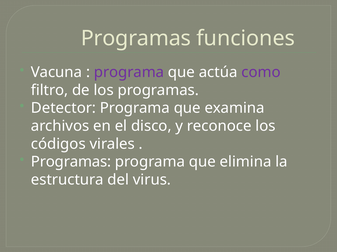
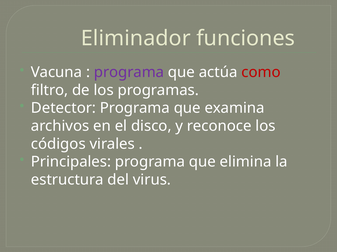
Programas: Programas -> Eliminador (136, 38)
como colour: purple -> red (261, 72)
Programas: Programas -> Principales (71, 162)
